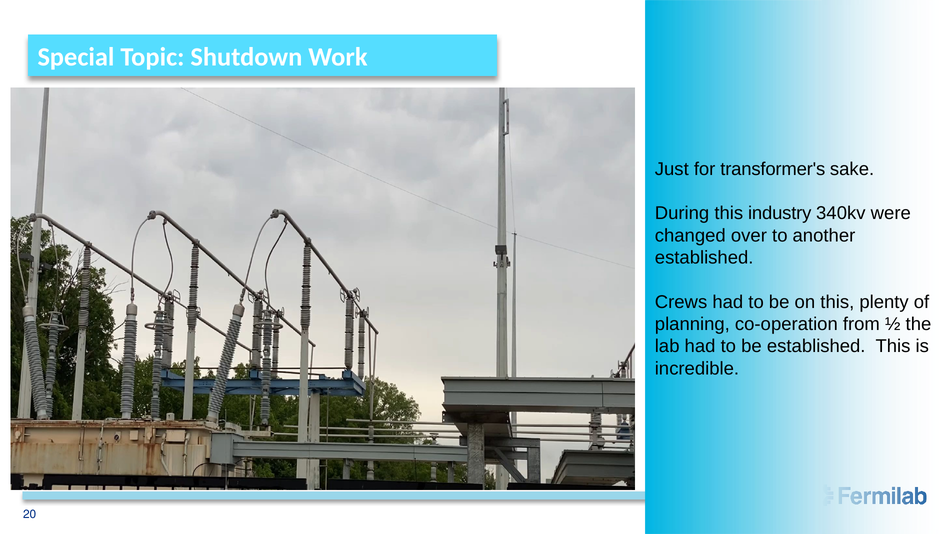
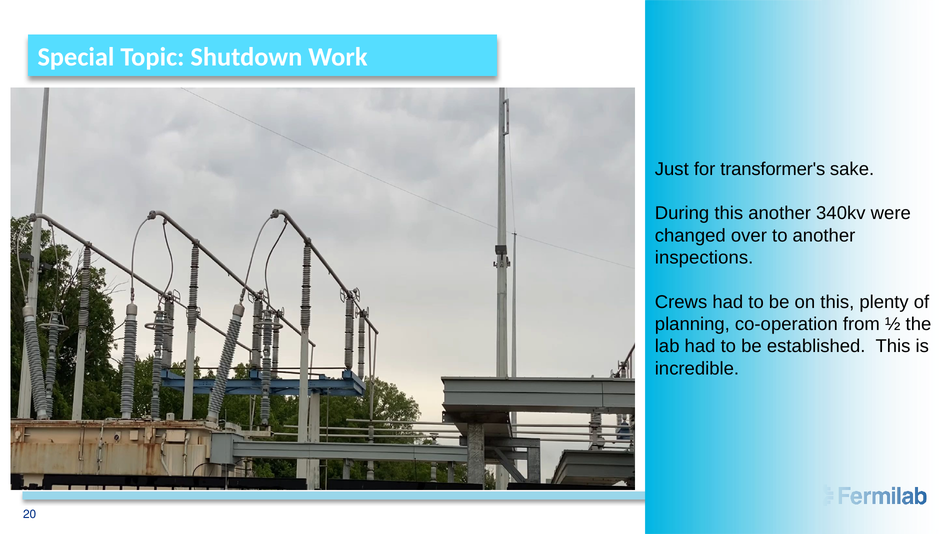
this industry: industry -> another (780, 214)
established: established -> inspections (704, 258)
